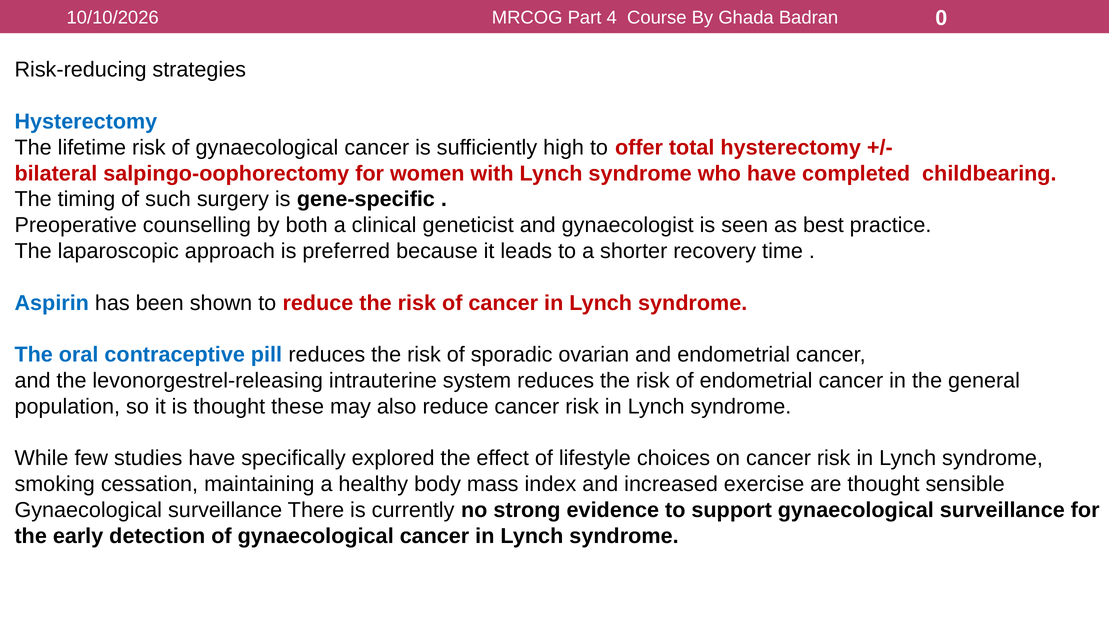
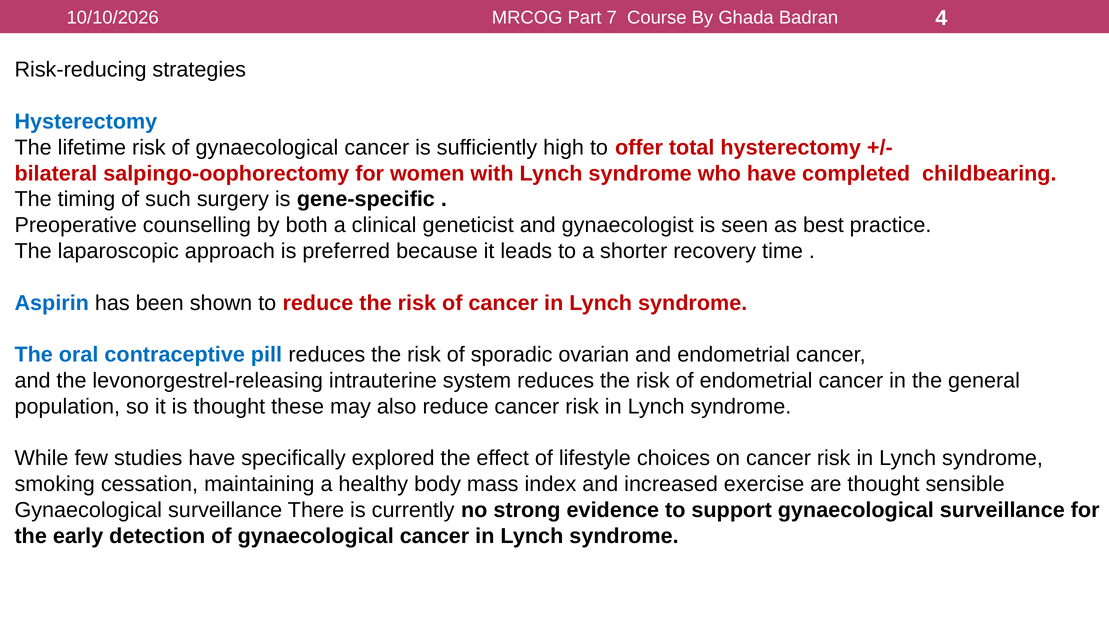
4: 4 -> 7 (612, 18)
0: 0 -> 4 (941, 18)
